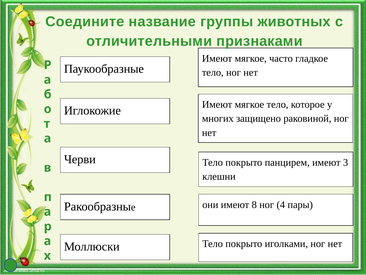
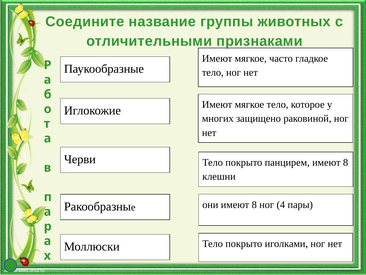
панцирем имеют 3: 3 -> 8 (346, 162)
